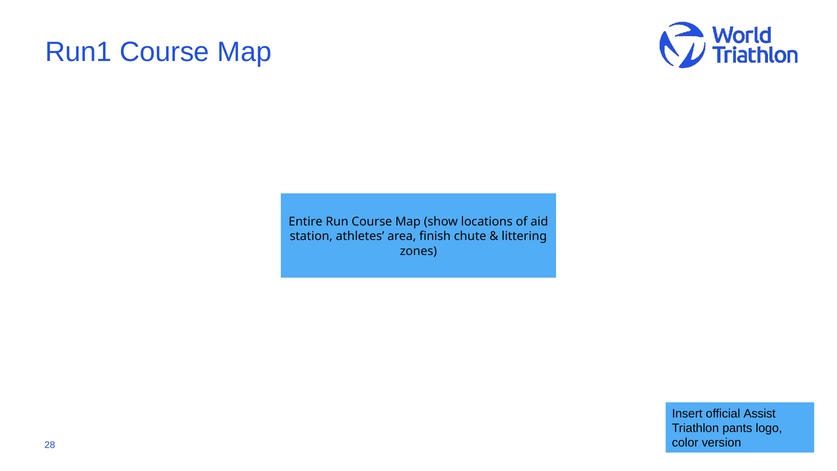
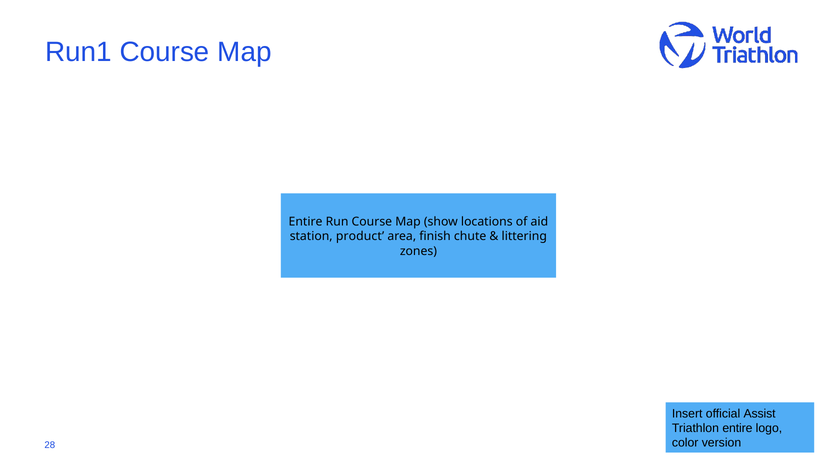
athletes: athletes -> product (360, 236)
Triathlon pants: pants -> entire (737, 428)
